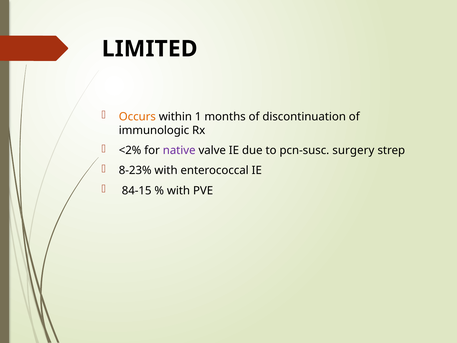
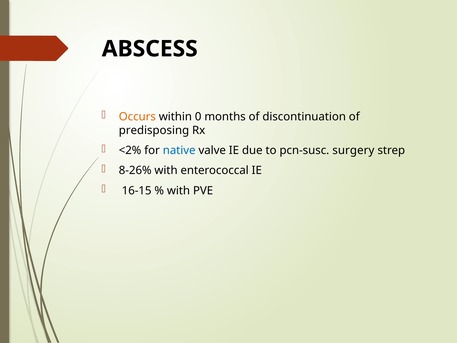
LIMITED: LIMITED -> ABSCESS (150, 49)
1: 1 -> 0 (198, 117)
immunologic: immunologic -> predisposing (154, 130)
native colour: purple -> blue (179, 150)
8-23%: 8-23% -> 8-26% (135, 170)
84-15: 84-15 -> 16-15 (137, 190)
